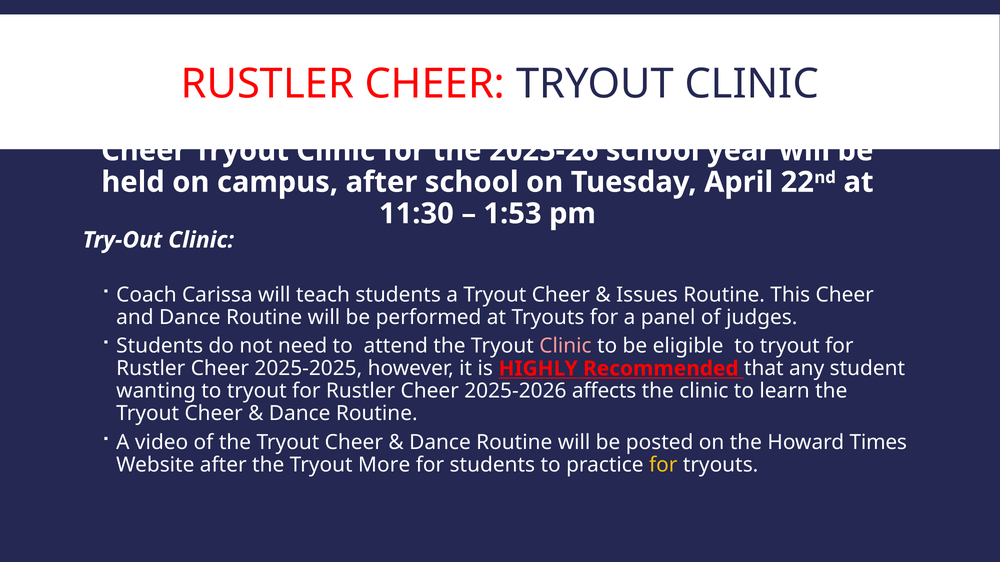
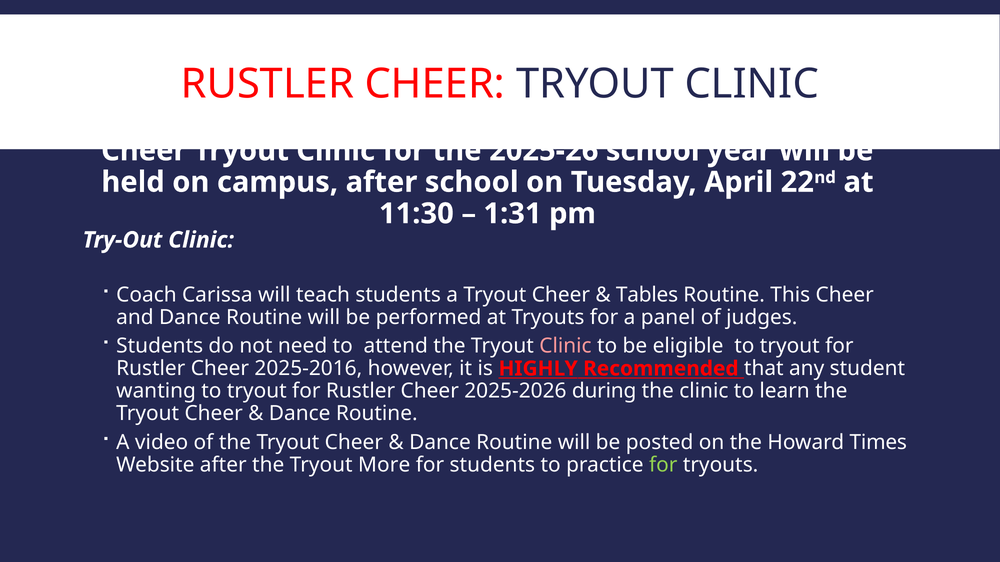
1:53: 1:53 -> 1:31 (512, 214)
Issues: Issues -> Tables (647, 295)
2025-2025: 2025-2025 -> 2025-2016 (308, 369)
affects: affects -> during (604, 391)
for colour: yellow -> light green (663, 465)
